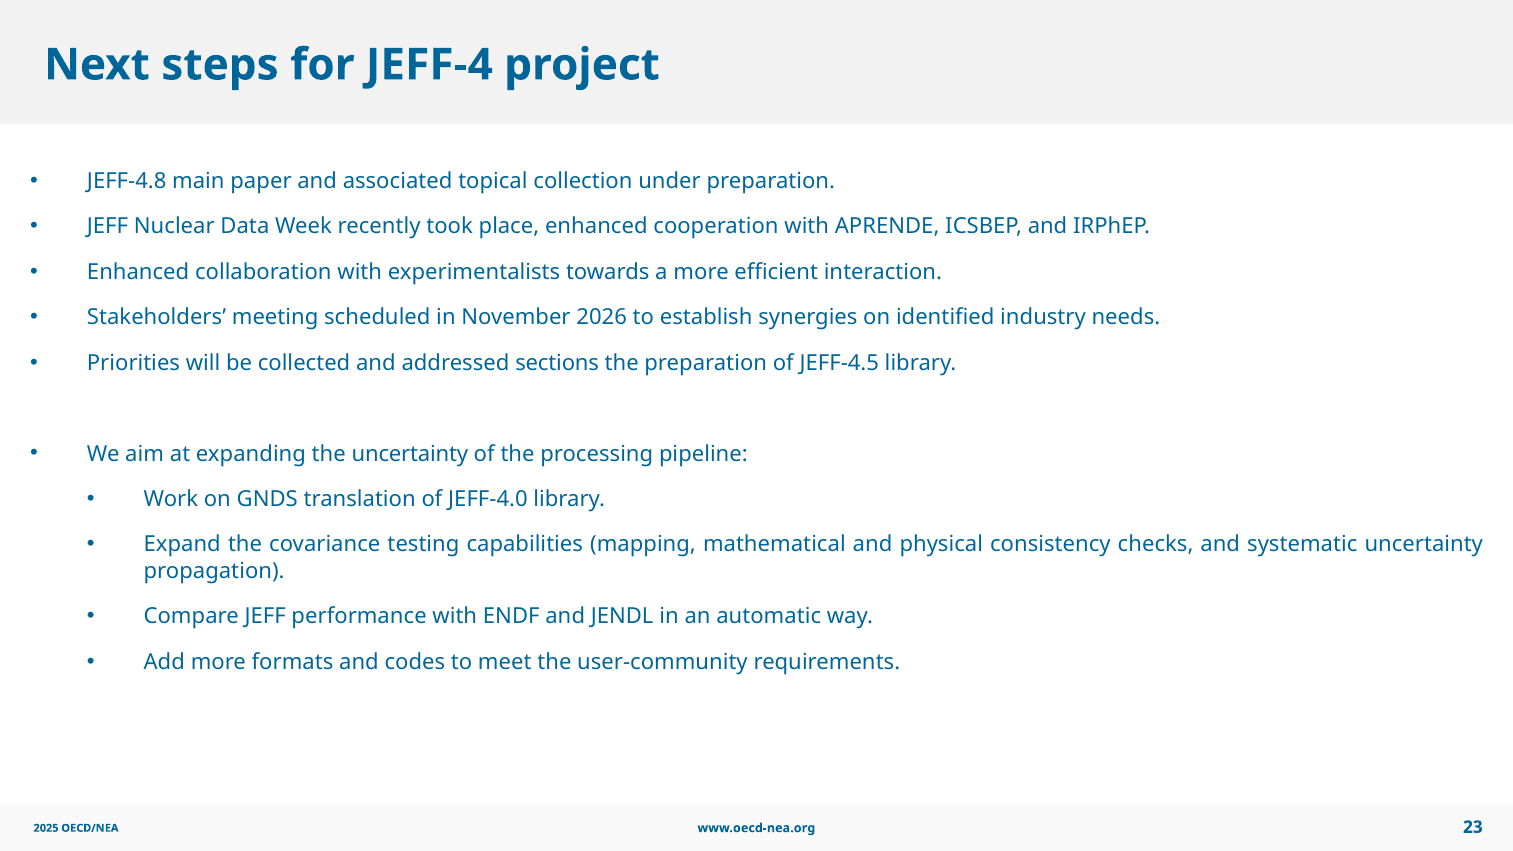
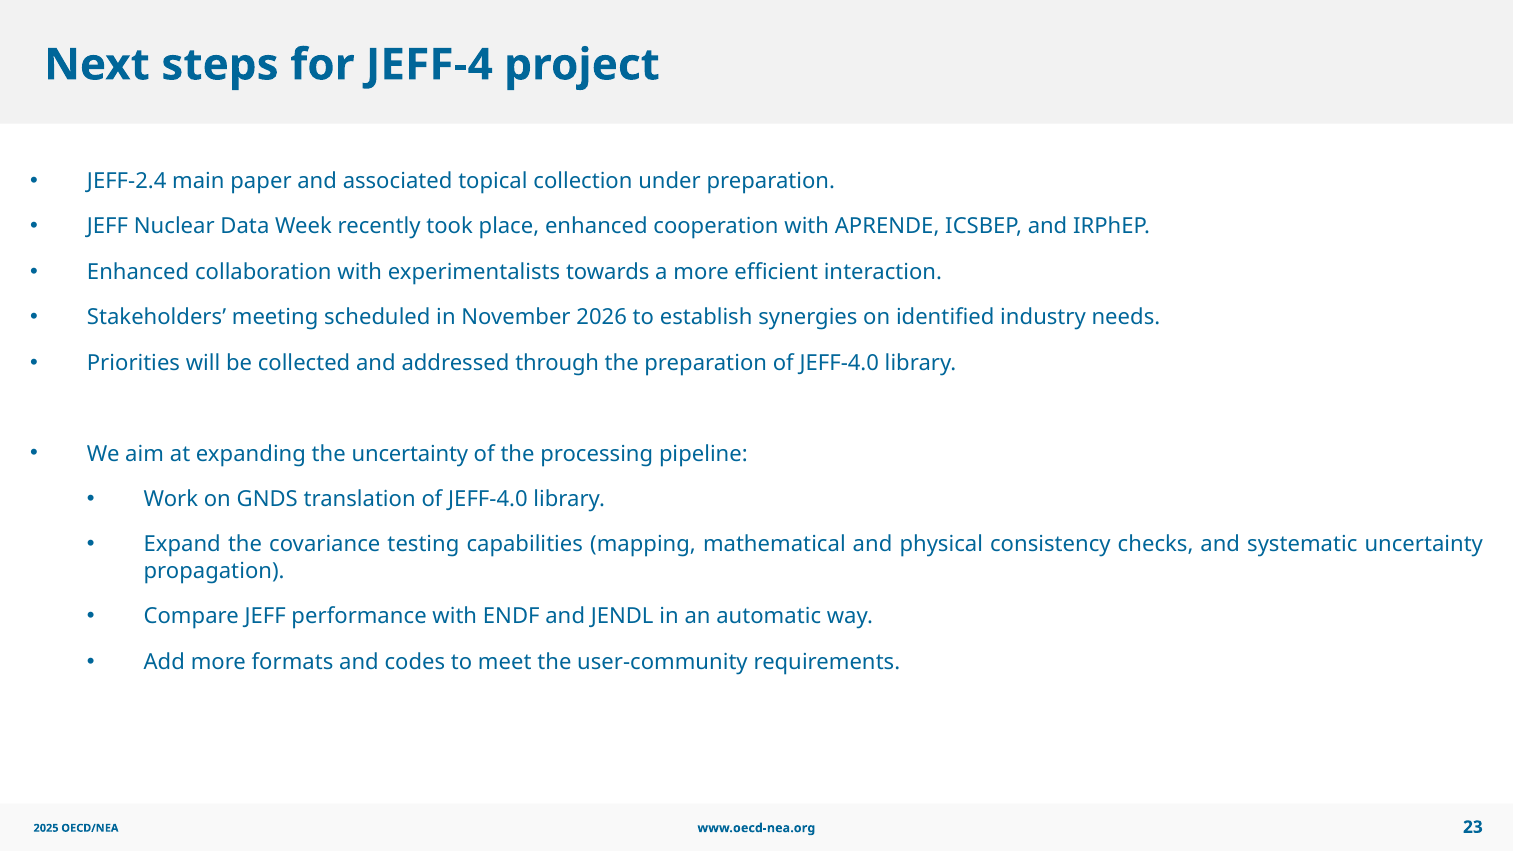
JEFF-4.8: JEFF-4.8 -> JEFF-2.4 (127, 181)
sections: sections -> through (557, 363)
preparation of JEFF-4.5: JEFF-4.5 -> JEFF-4.0 (839, 363)
